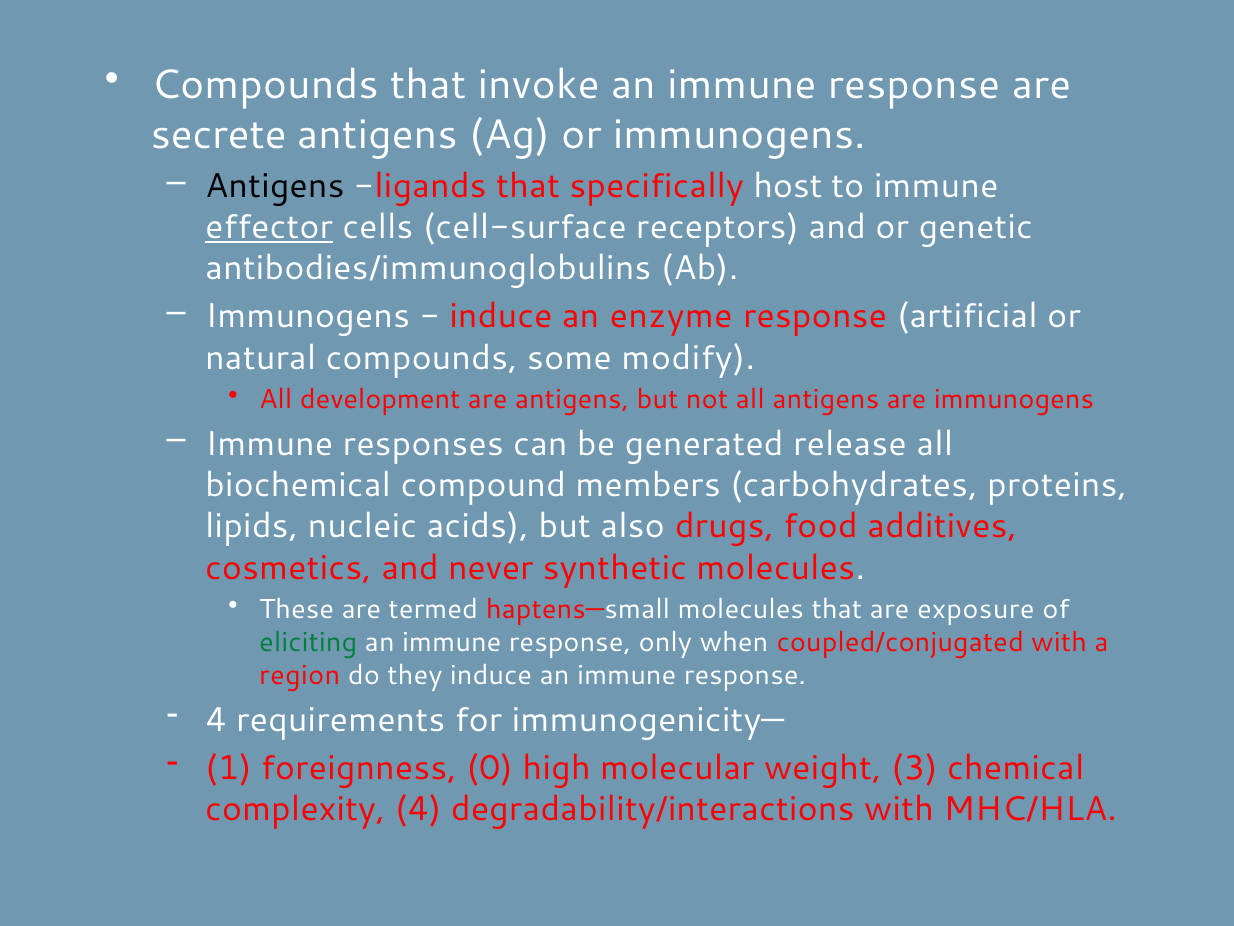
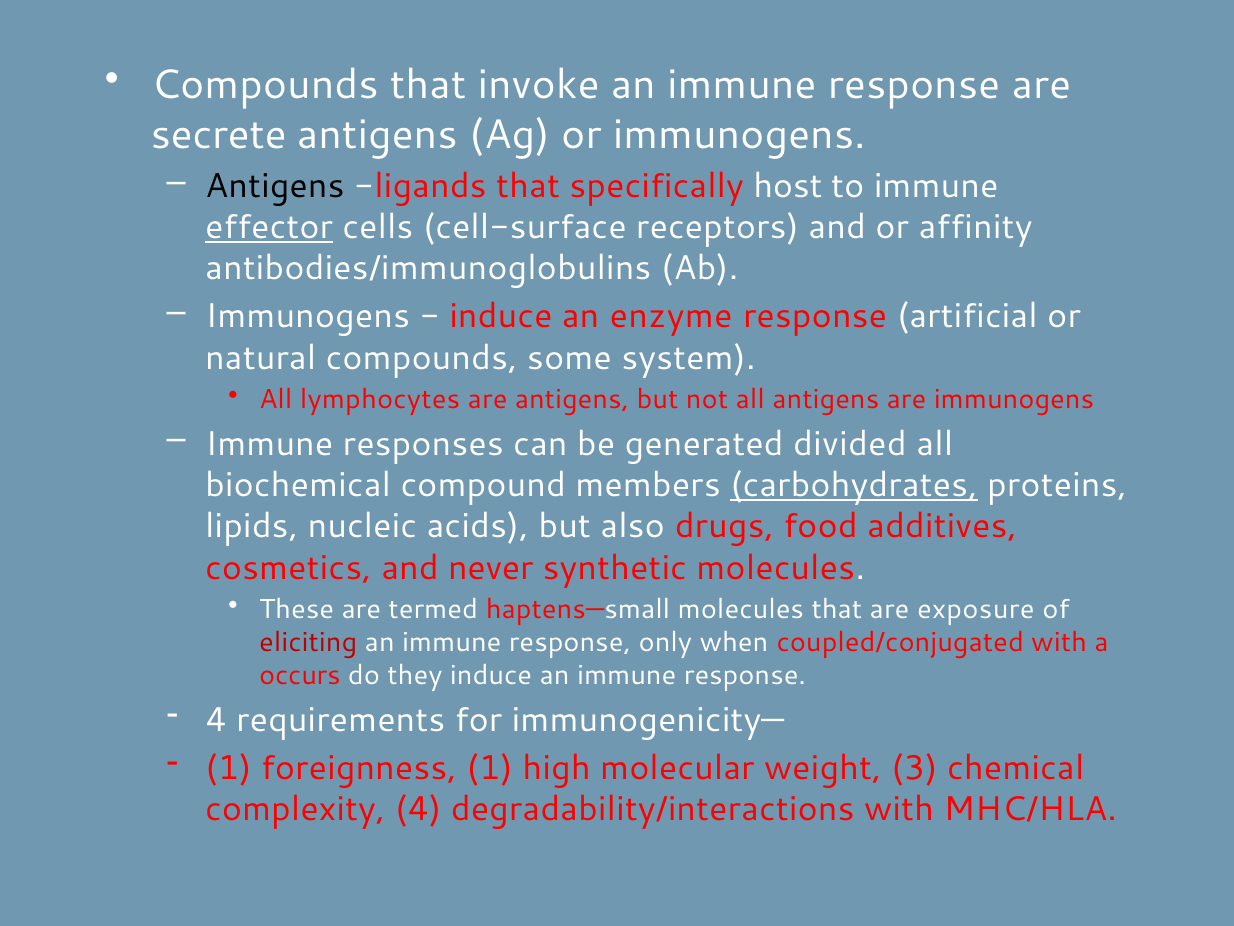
genetic: genetic -> affinity (976, 227)
modify: modify -> system (689, 358)
development: development -> lymphocytes (380, 400)
release: release -> divided (850, 444)
carbohydrates underline: none -> present (854, 485)
eliciting colour: green -> red (308, 642)
region: region -> occurs (300, 675)
foreignness 0: 0 -> 1 (490, 768)
